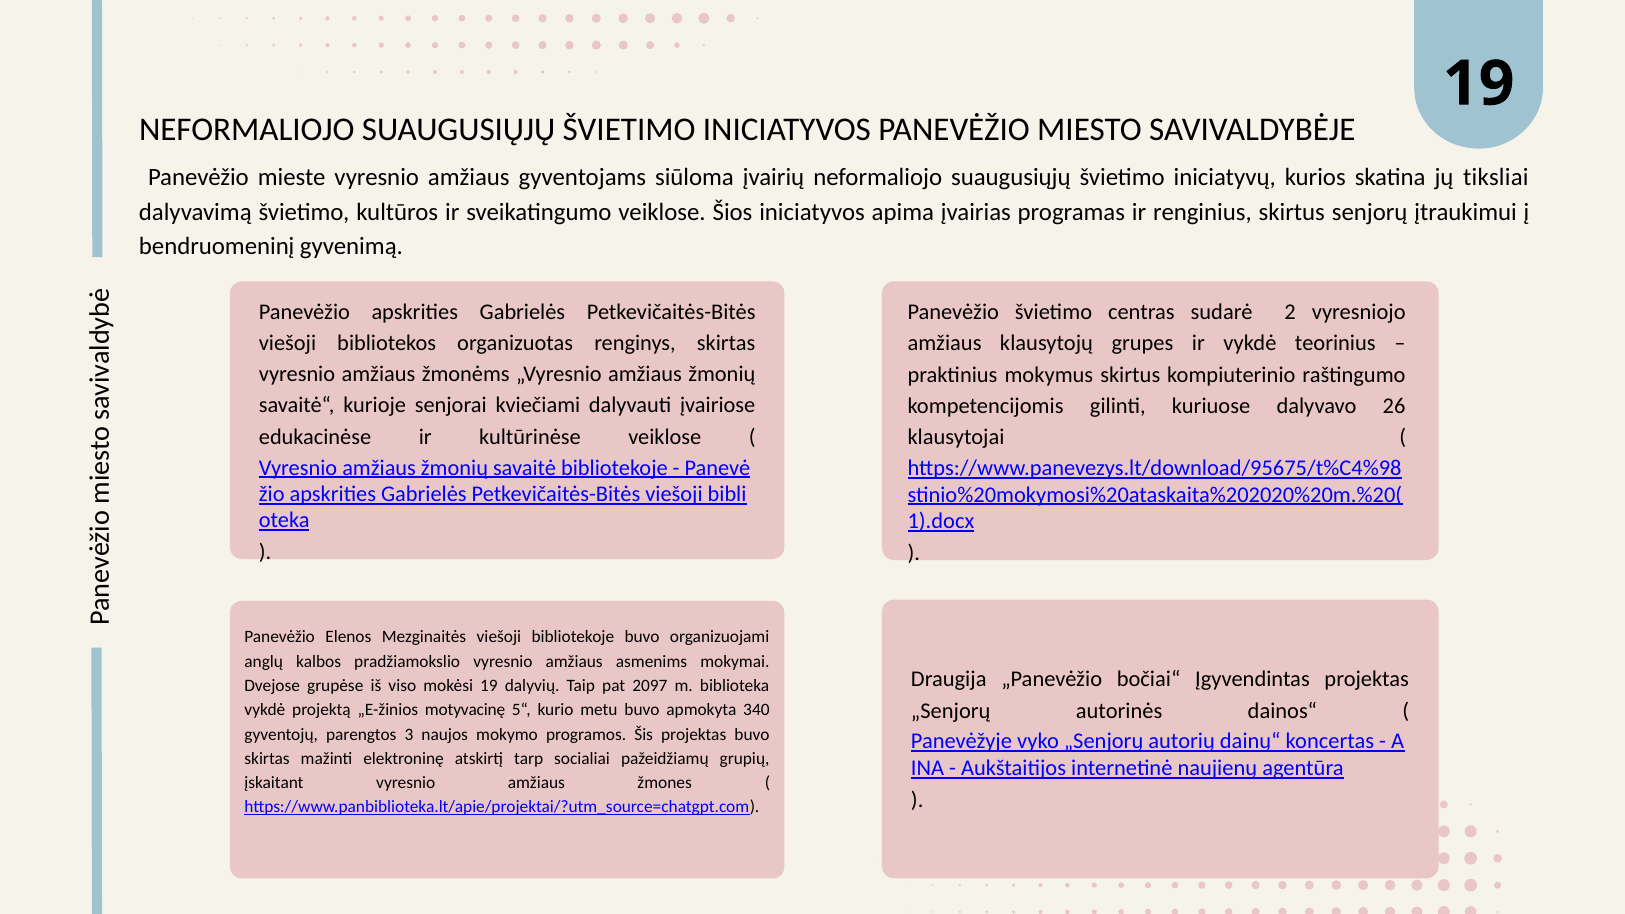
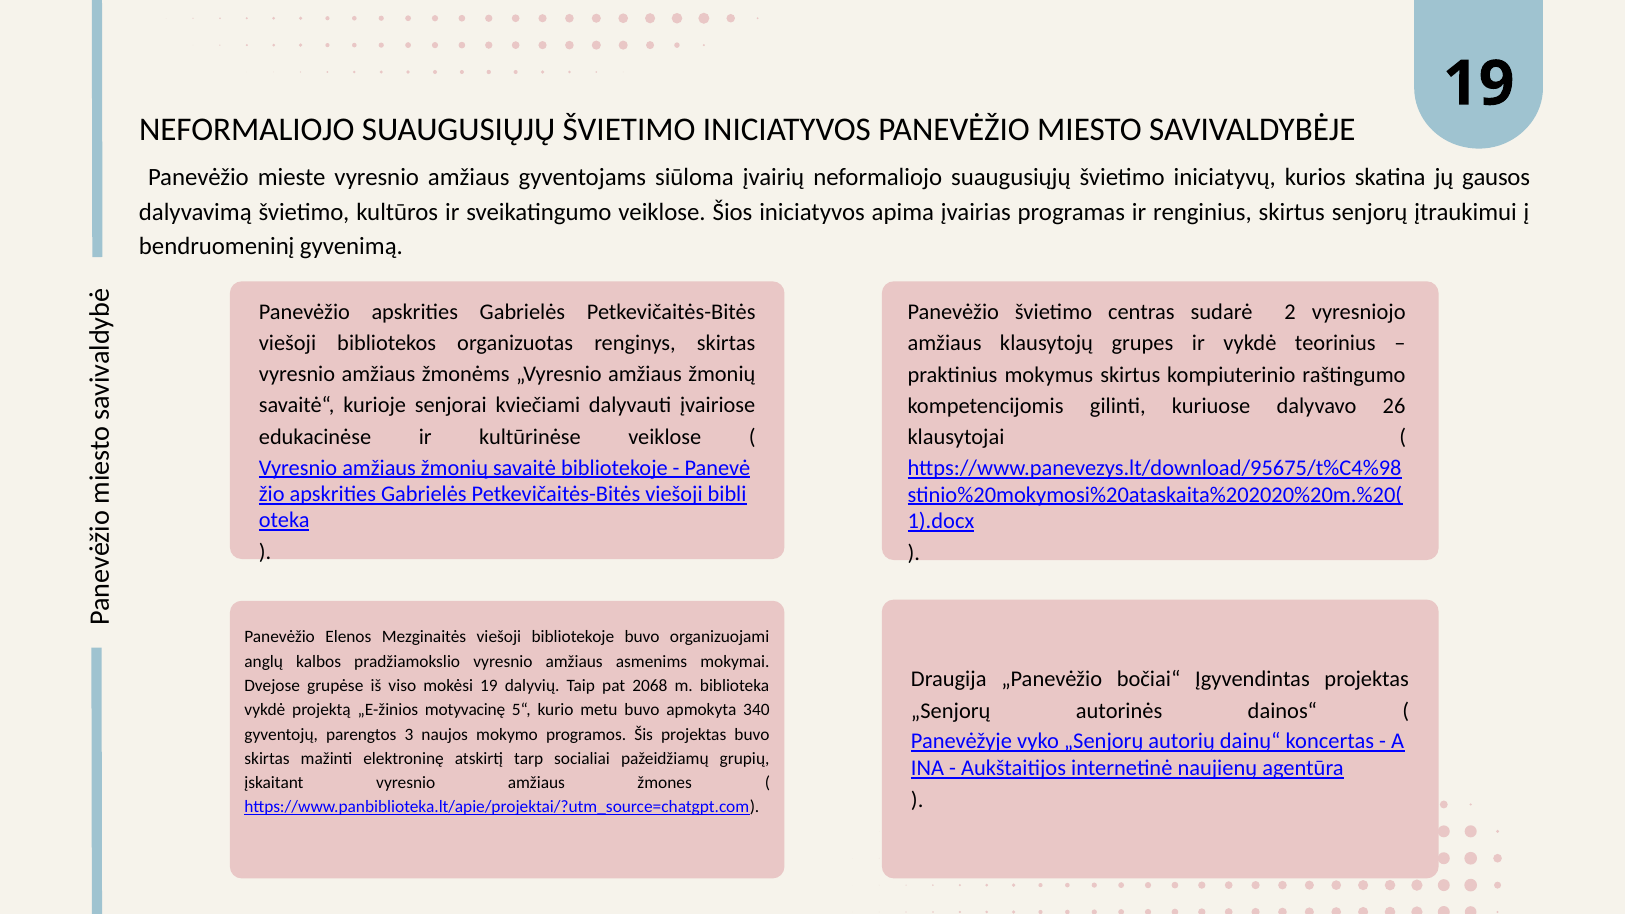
tiksliai: tiksliai -> gausos (1496, 177)
2097: 2097 -> 2068 (650, 686)
